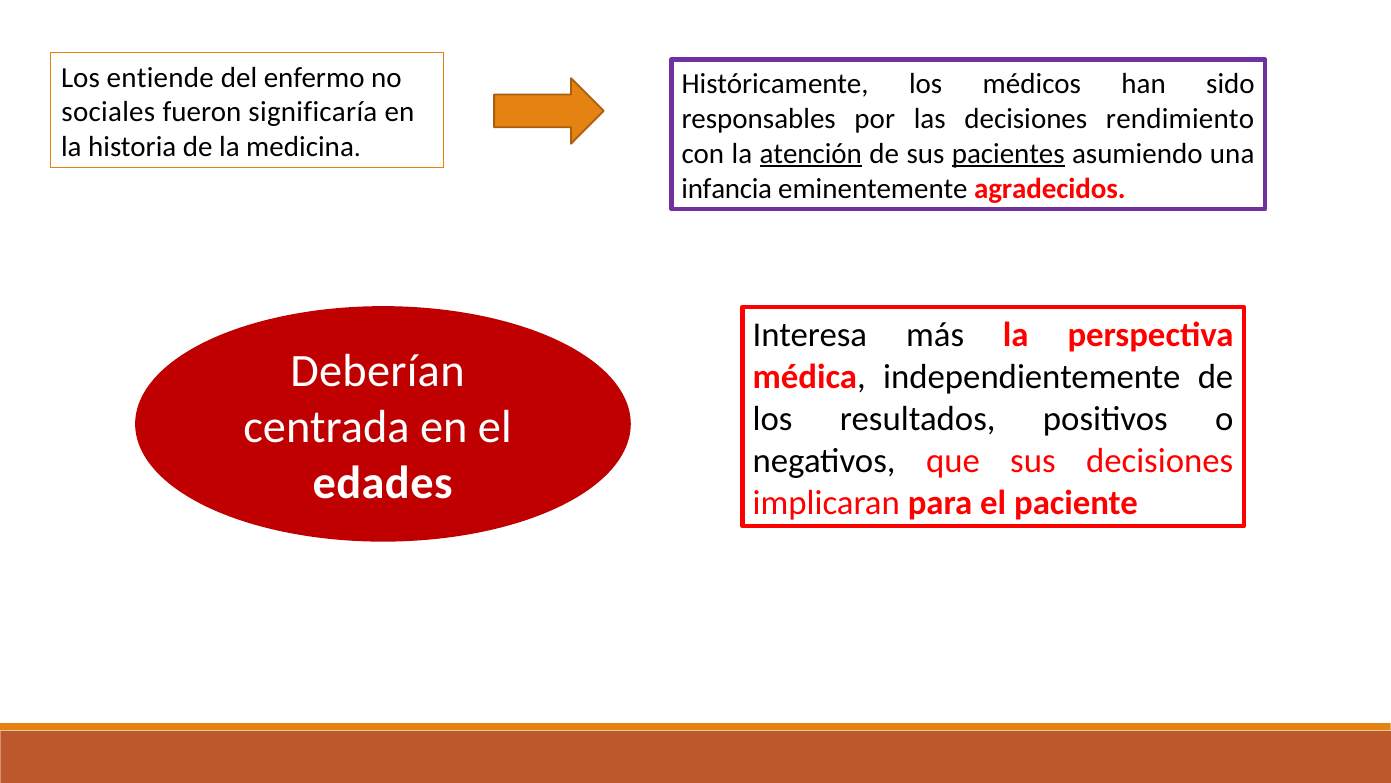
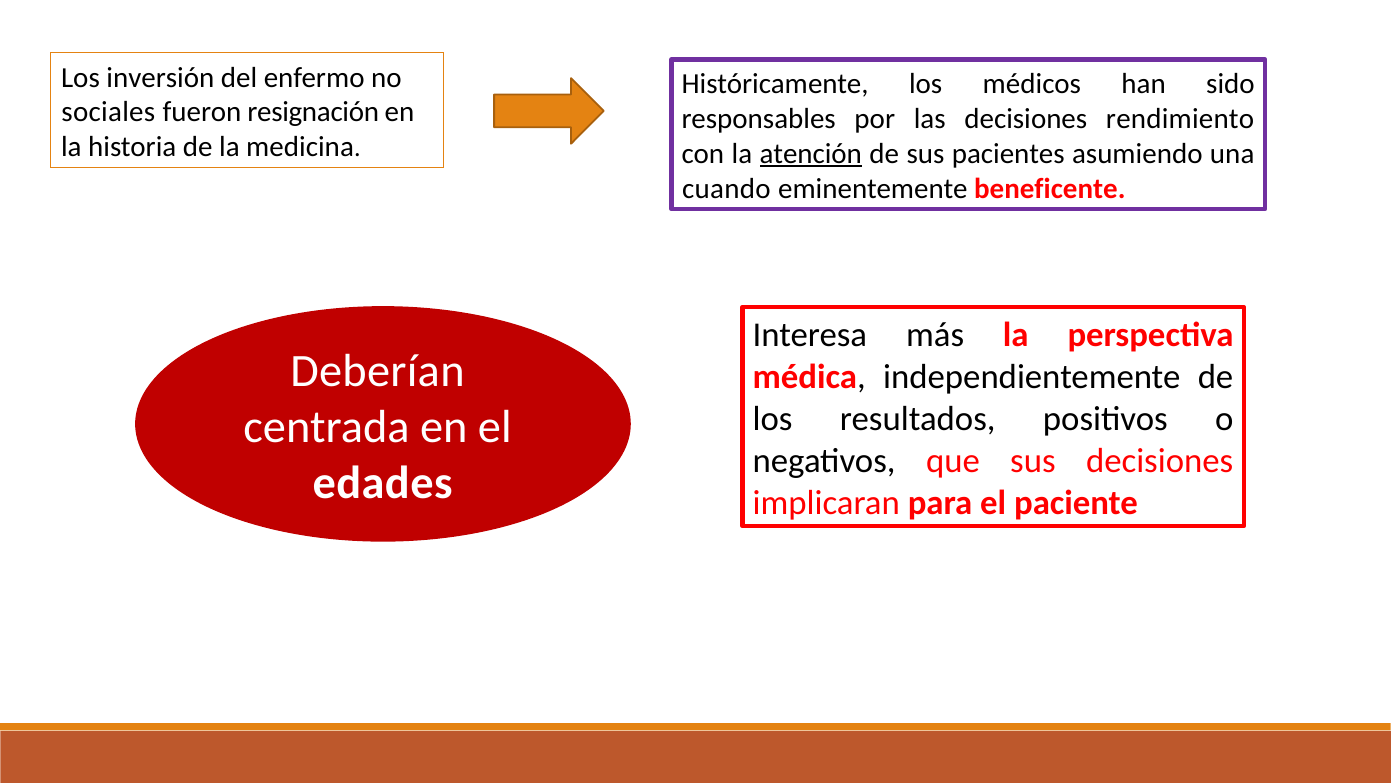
entiende: entiende -> inversión (160, 77)
significaría: significaría -> resignación (313, 112)
pacientes underline: present -> none (1008, 154)
infancia: infancia -> cuando (726, 188)
agradecidos: agradecidos -> beneficente (1050, 188)
